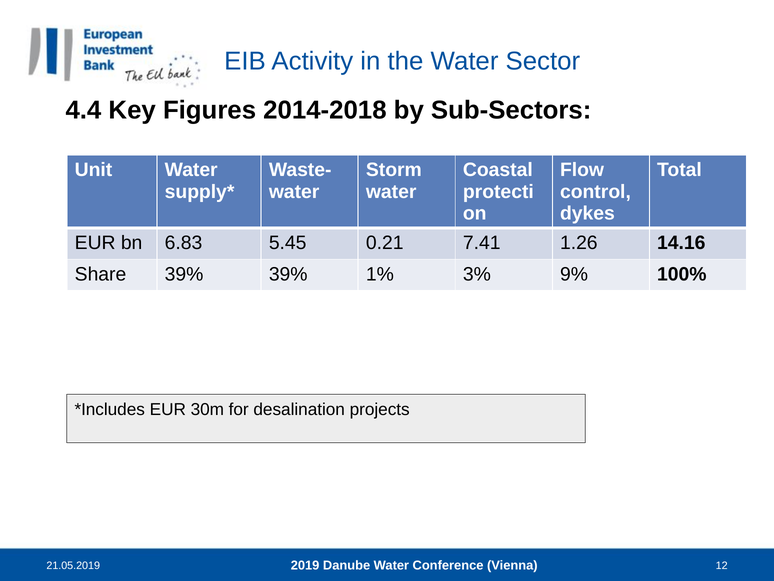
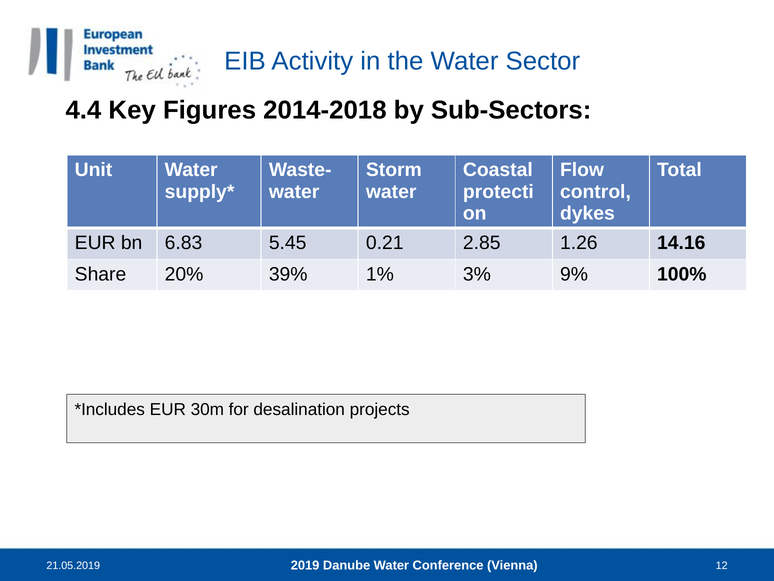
7.41: 7.41 -> 2.85 (482, 243)
Share 39%: 39% -> 20% (184, 274)
